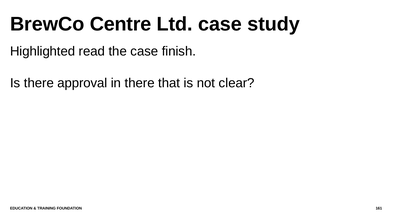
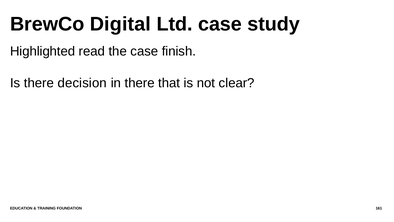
Centre: Centre -> Digital (120, 24)
approval: approval -> decision (82, 83)
